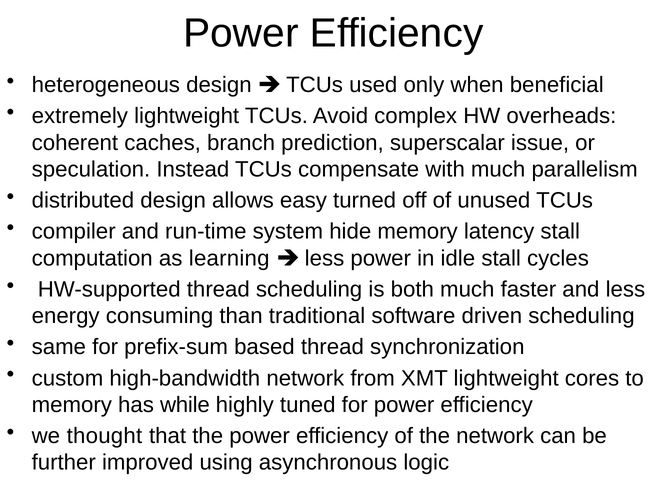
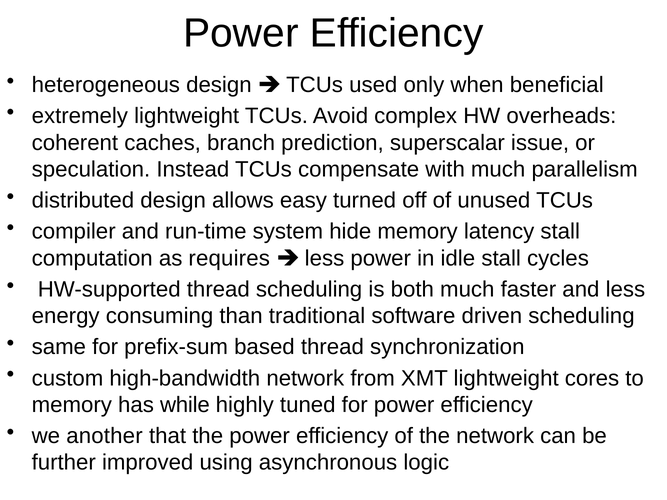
learning: learning -> requires (229, 258)
thought: thought -> another (104, 436)
